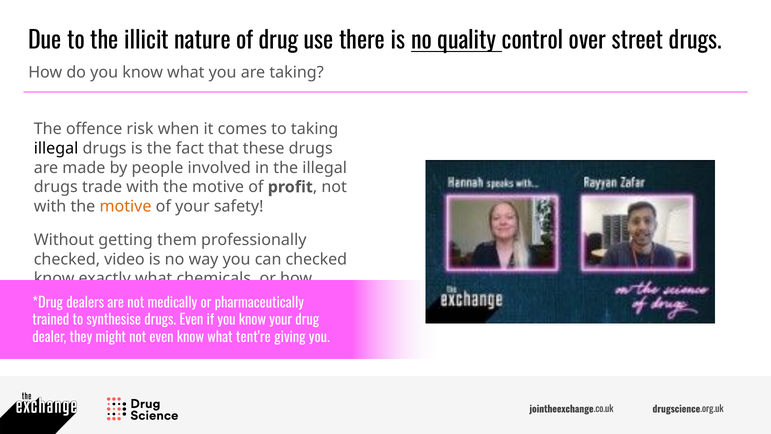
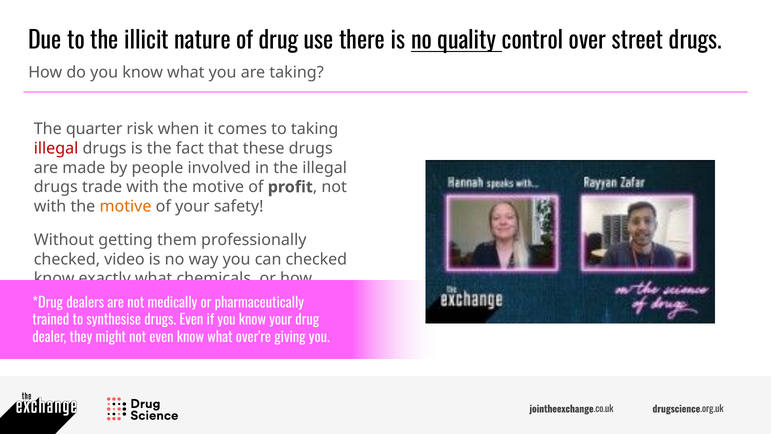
offence: offence -> quarter (94, 129)
illegal colour: black -> red (56, 148)
tent're: tent're -> over're (253, 337)
